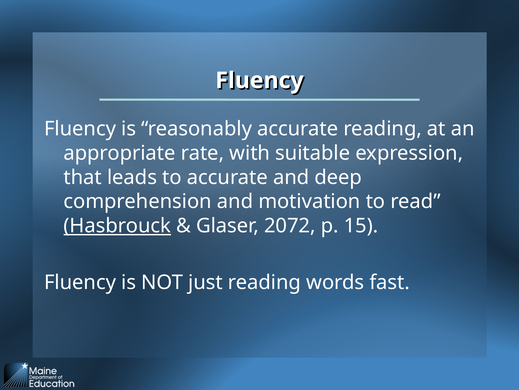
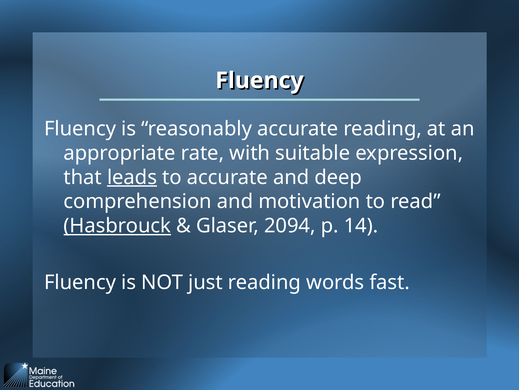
leads underline: none -> present (132, 177)
2072: 2072 -> 2094 (290, 225)
15: 15 -> 14 (361, 225)
